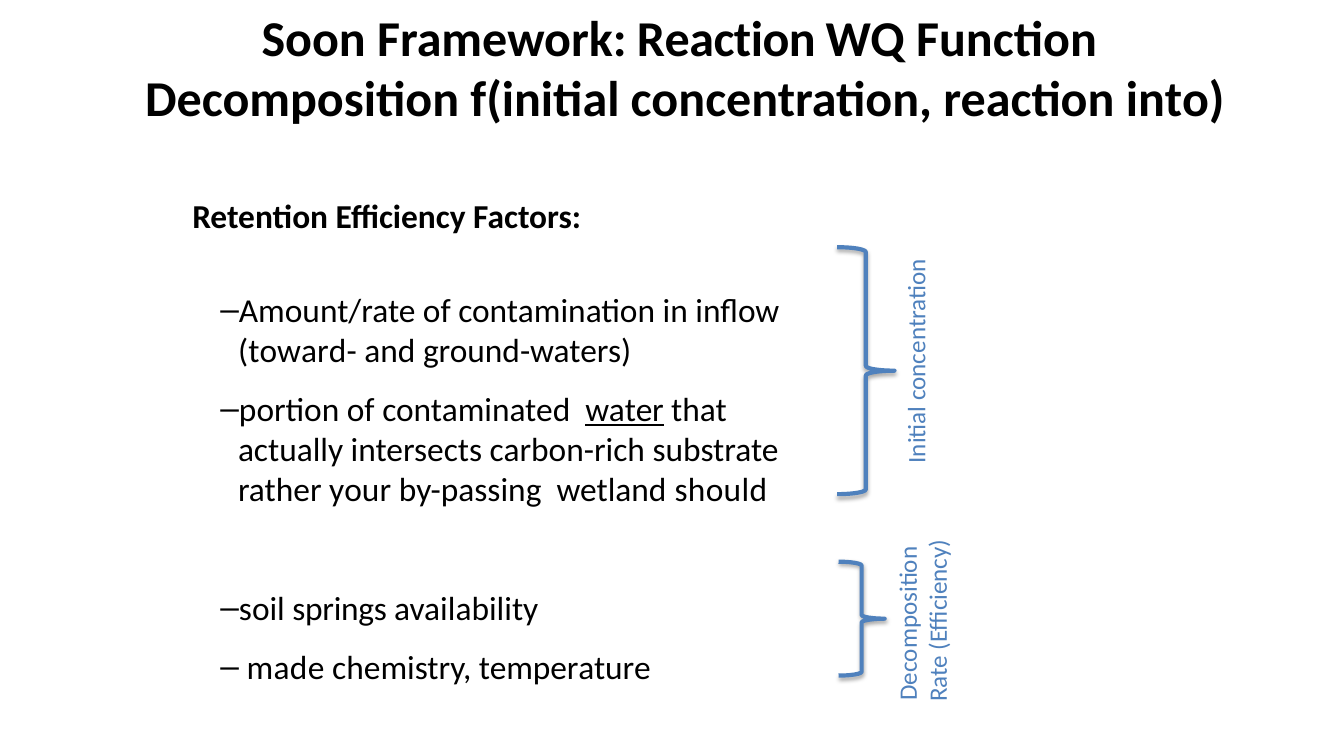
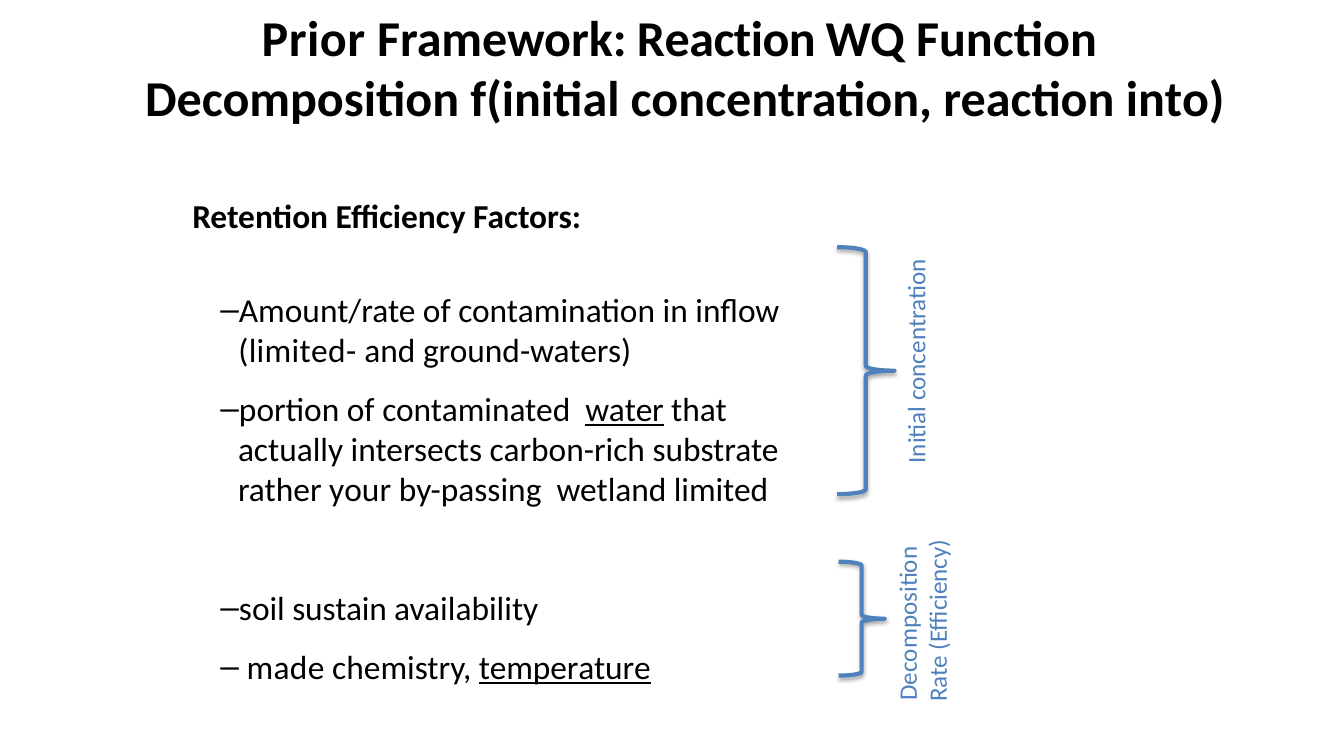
Soon: Soon -> Prior (313, 40)
toward-: toward- -> limited- (297, 351)
should: should -> limited (721, 490)
springs: springs -> sustain (340, 609)
temperature underline: none -> present (565, 668)
